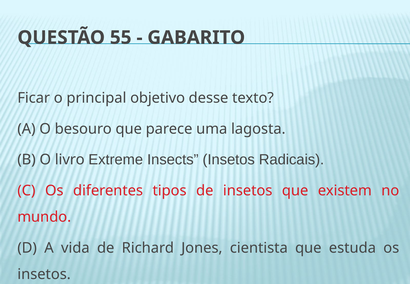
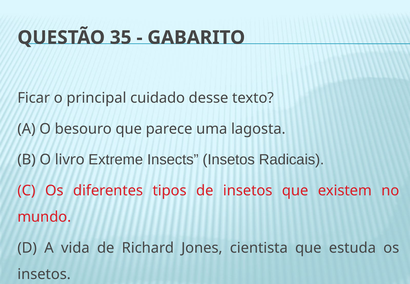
55: 55 -> 35 (121, 38)
objetivo: objetivo -> cuidado (158, 98)
